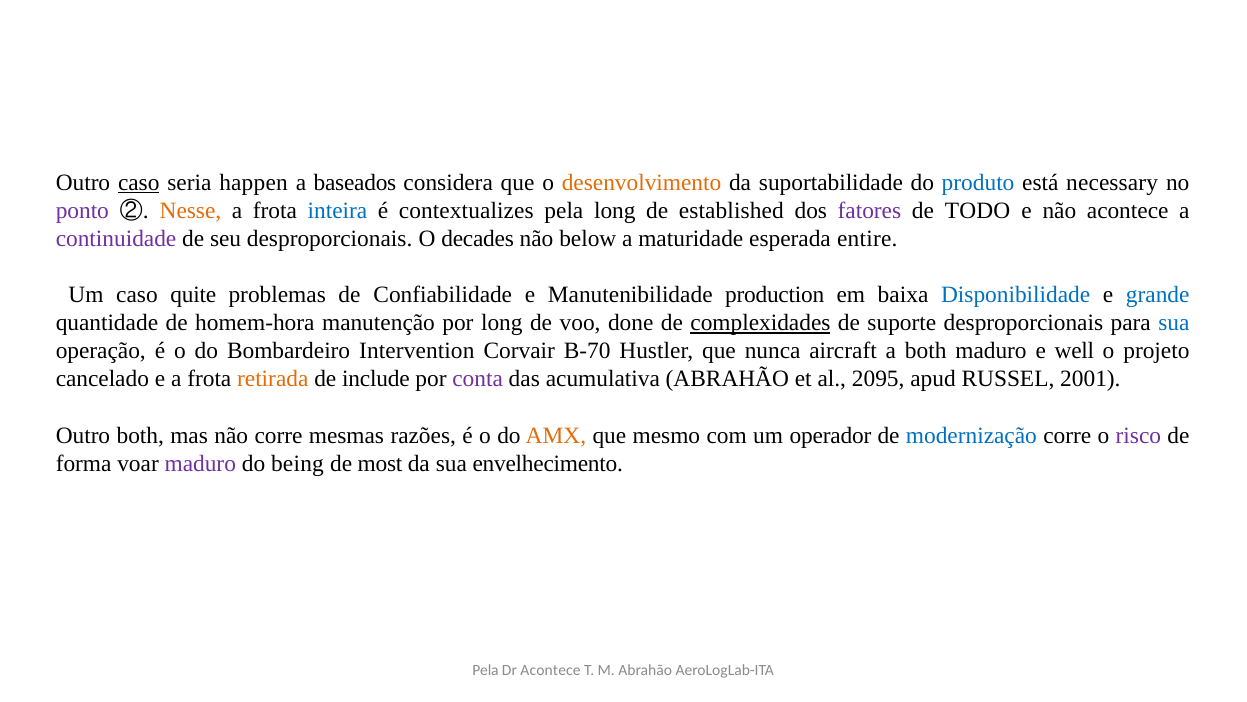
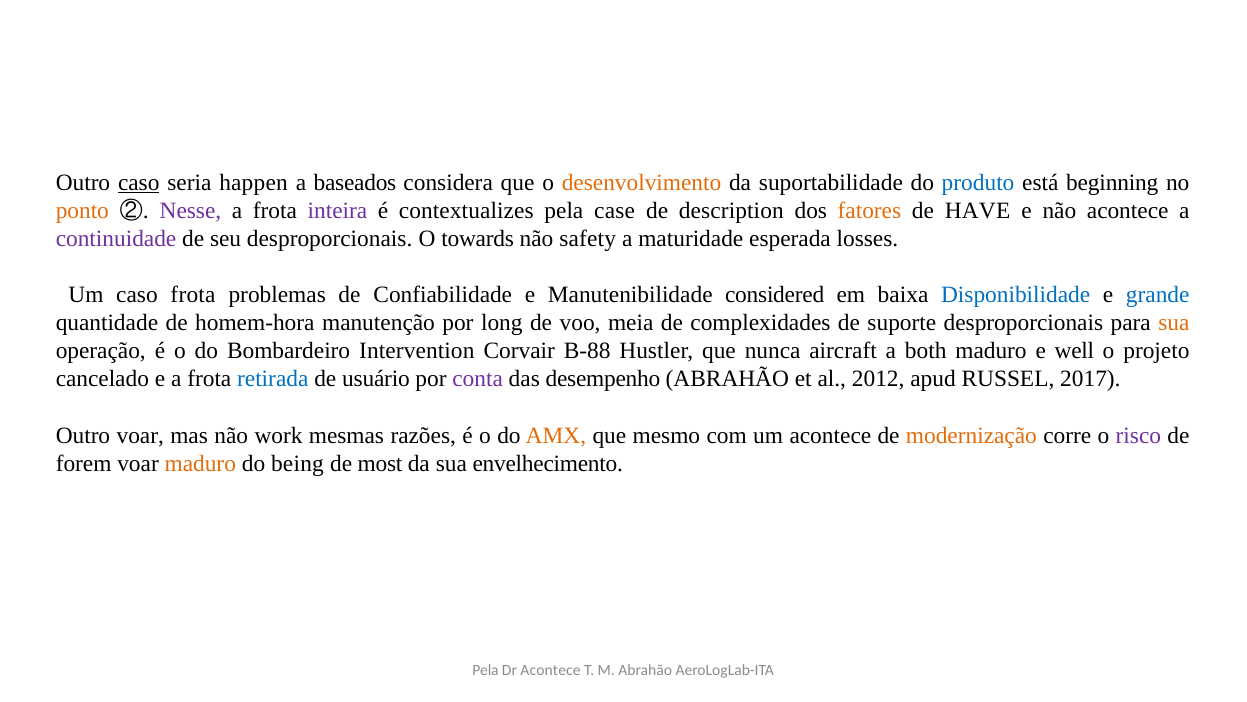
necessary: necessary -> beginning (1112, 182)
ponto colour: purple -> orange (82, 211)
Nesse colour: orange -> purple (190, 211)
inteira colour: blue -> purple (337, 211)
pela long: long -> case (615, 211)
established: established -> description (731, 211)
fatores colour: purple -> orange (869, 211)
TODO: TODO -> HAVE (978, 211)
decades: decades -> towards (478, 239)
below: below -> safety (588, 239)
entire: entire -> losses (867, 239)
caso quite: quite -> frota (193, 295)
production: production -> considered (775, 295)
done: done -> meia (631, 323)
complexidades underline: present -> none (760, 323)
sua colour: blue -> orange (1174, 323)
B-70: B-70 -> B-88 (587, 351)
retirada colour: orange -> blue (273, 379)
include: include -> usuário (376, 379)
acumulativa: acumulativa -> desempenho (603, 379)
2095: 2095 -> 2012 (878, 379)
2001: 2001 -> 2017 (1090, 379)
Outro both: both -> voar (140, 435)
não corre: corre -> work (279, 435)
um operador: operador -> acontece (830, 435)
modernização colour: blue -> orange (971, 435)
forma: forma -> forem (84, 463)
maduro colour: purple -> orange (200, 463)
